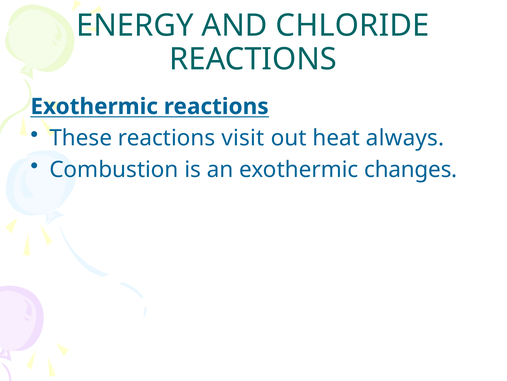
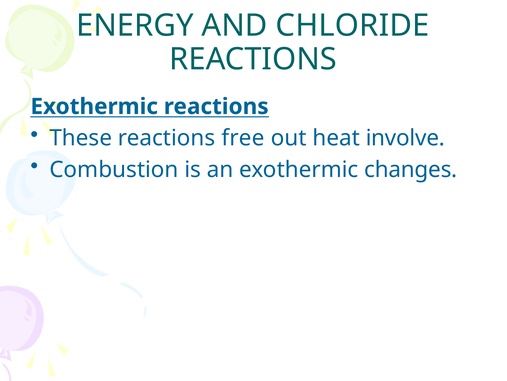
visit: visit -> free (243, 138)
always: always -> involve (405, 138)
